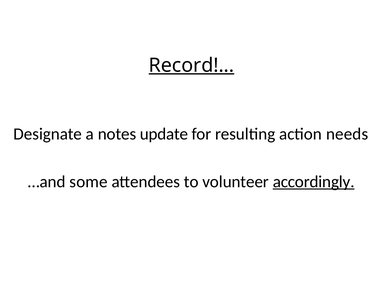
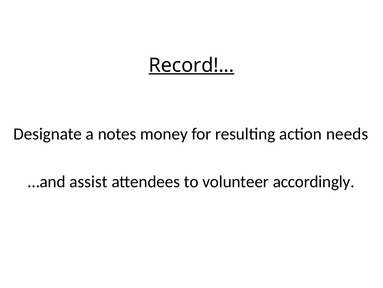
update: update -> money (164, 134)
some: some -> assist (89, 181)
accordingly underline: present -> none (314, 181)
